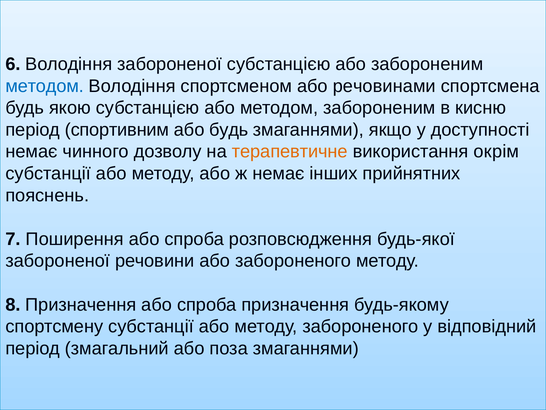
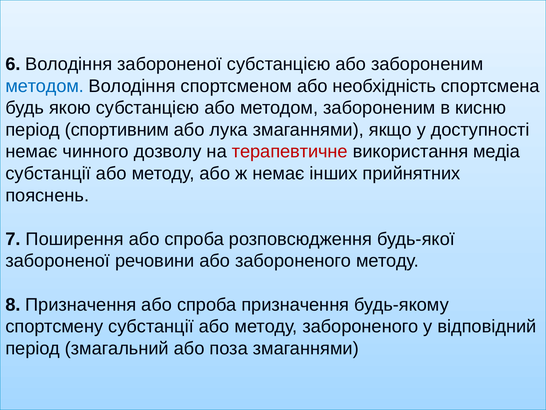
речовинами: речовинами -> необхідність (384, 86)
або будь: будь -> лука (229, 130)
терапевтичне colour: orange -> red (290, 151)
окрім: окрім -> медіа (497, 151)
